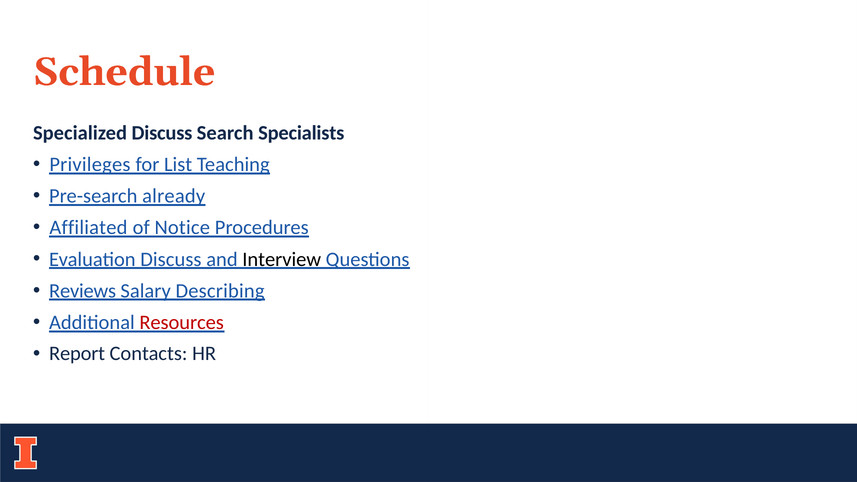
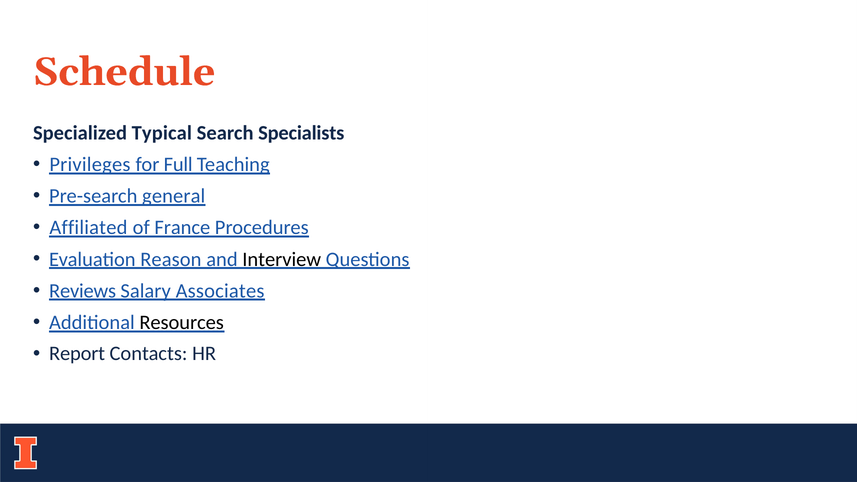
Specialized Discuss: Discuss -> Typical (162, 133)
List: List -> Full (178, 164)
already: already -> general (174, 196)
Notice: Notice -> France (182, 228)
Evaluation Discuss: Discuss -> Reason (171, 259)
Describing: Describing -> Associates (220, 291)
Resources colour: red -> black (182, 323)
